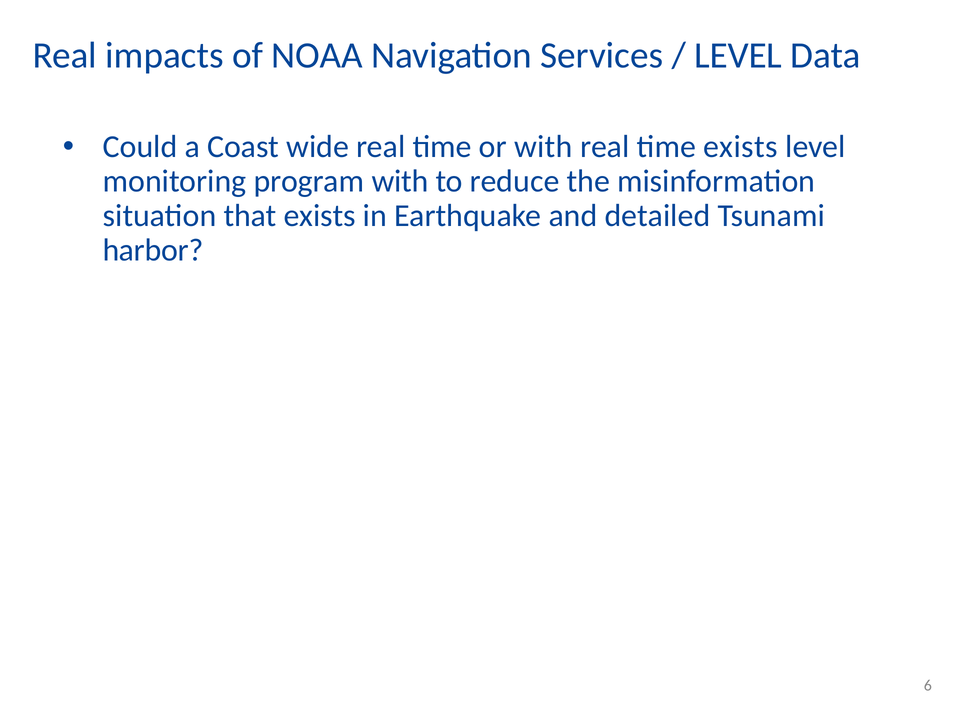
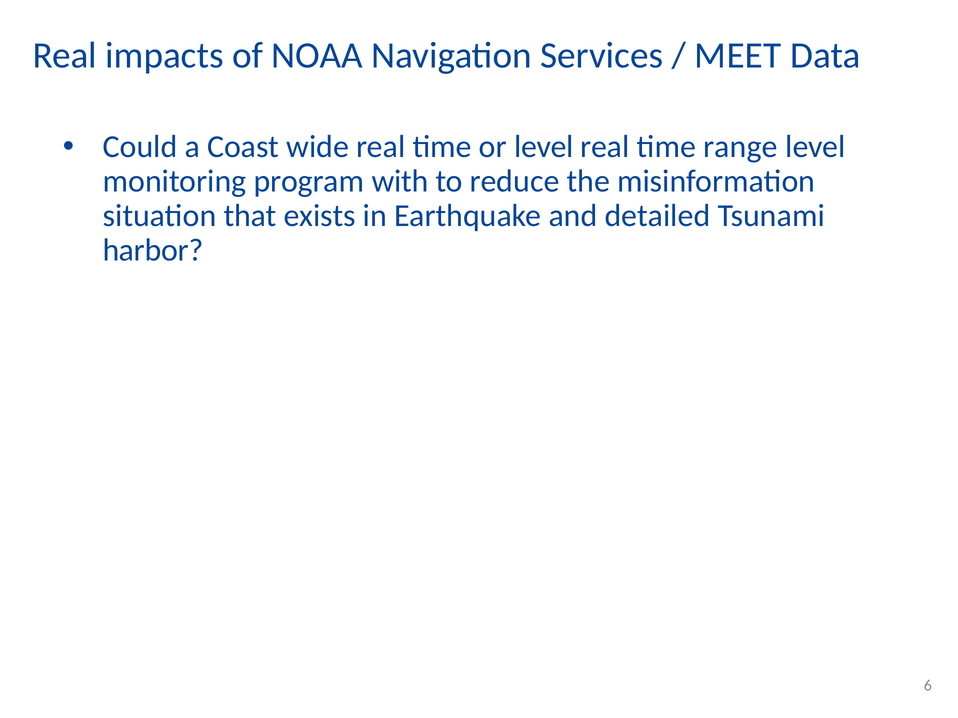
LEVEL: LEVEL -> MEET (738, 55)
or with: with -> level (544, 147)
time exists: exists -> range (740, 147)
